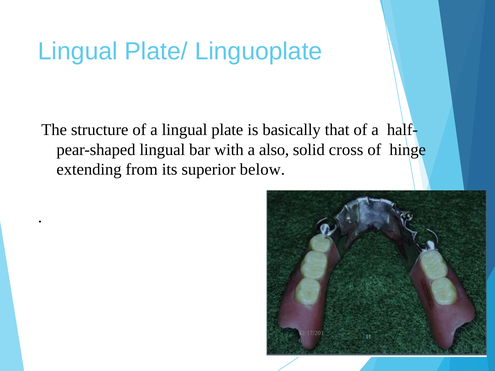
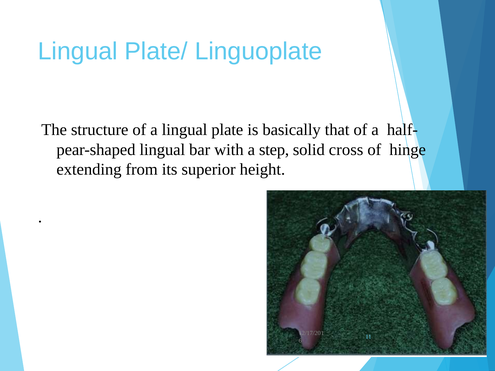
also: also -> step (274, 150)
below: below -> height (262, 170)
